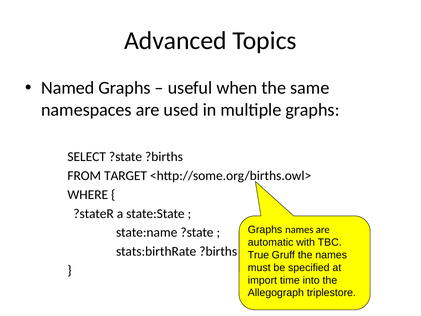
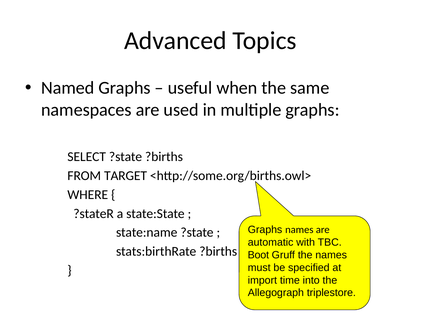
True: True -> Boot (258, 255)
